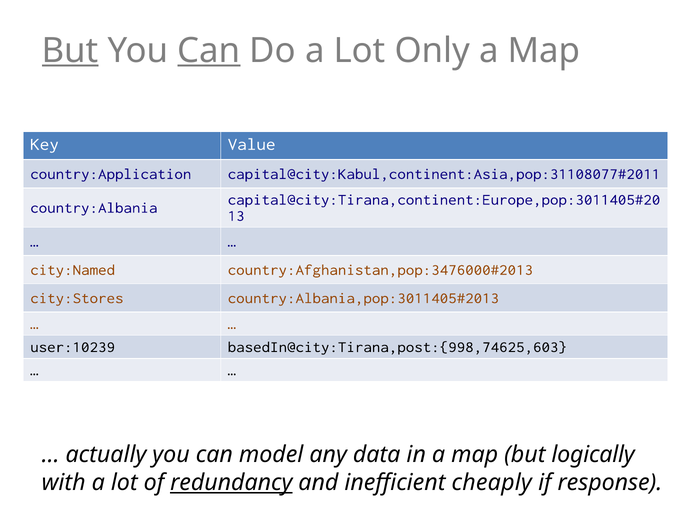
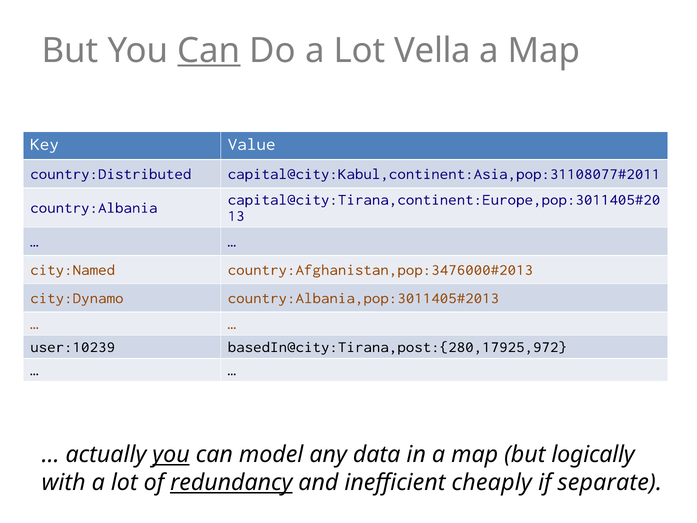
But underline: present -> none (70, 51)
Only: Only -> Vella (433, 51)
country:Application: country:Application -> country:Distributed (111, 174)
city:Stores: city:Stores -> city:Dynamo (77, 298)
basedIn@city:Tirana,post:{998,74625,603: basedIn@city:Tirana,post:{998,74625,603 -> basedIn@city:Tirana,post:{280,17925,972 (397, 347)
you underline: none -> present (171, 455)
response: response -> separate (610, 482)
